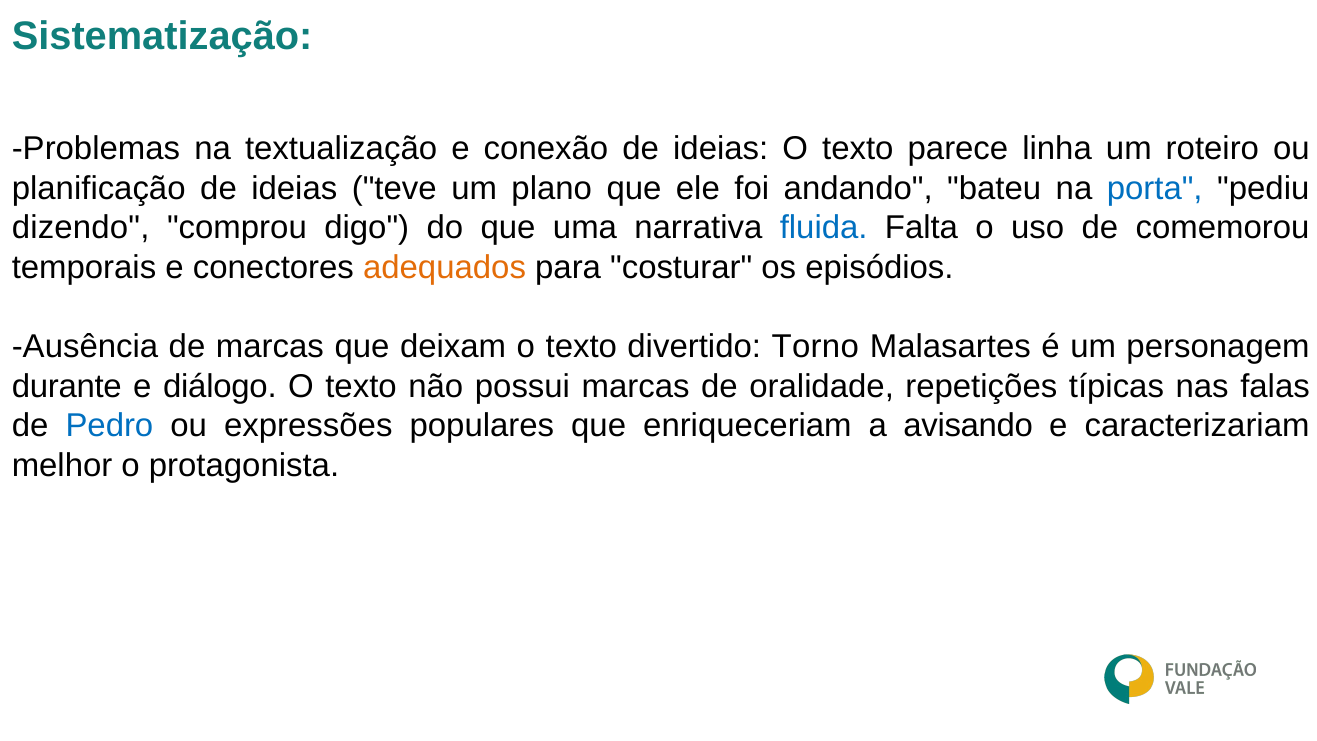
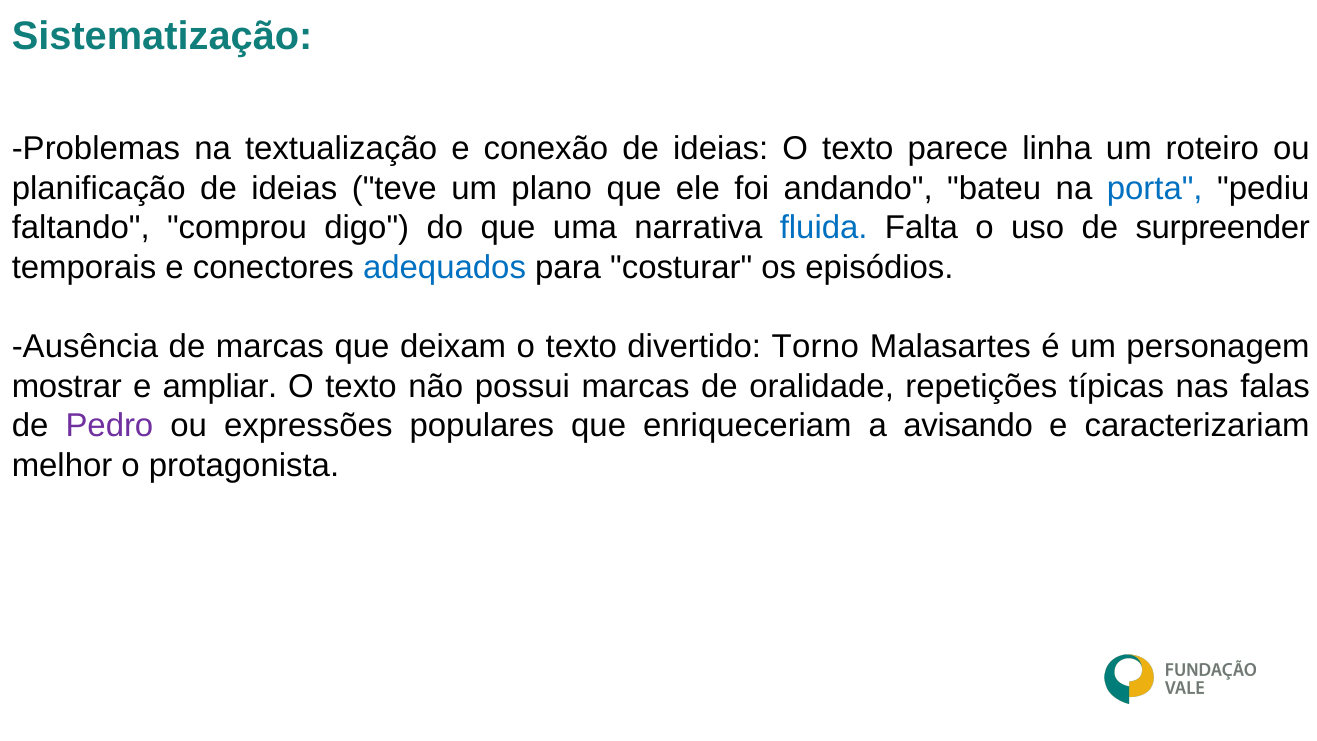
dizendo: dizendo -> faltando (81, 228)
comemorou: comemorou -> surpreender (1223, 228)
adequados colour: orange -> blue (445, 268)
durante: durante -> mostrar (67, 386)
diálogo: diálogo -> ampliar (220, 386)
Pedro colour: blue -> purple (109, 426)
